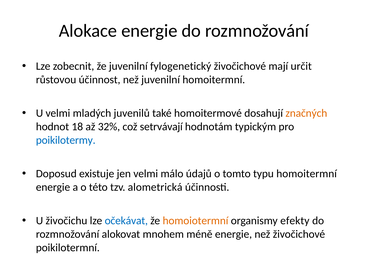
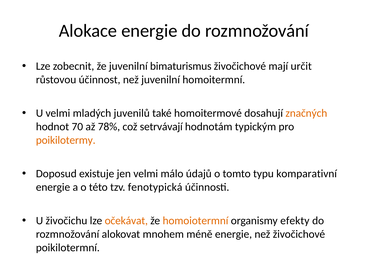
fylogenetický: fylogenetický -> bimaturismus (181, 66)
18: 18 -> 70 (77, 127)
32%: 32% -> 78% (109, 127)
poikilotermy colour: blue -> orange (66, 140)
typu homoitermní: homoitermní -> komparativní (307, 174)
alometrická: alometrická -> fenotypická (155, 187)
očekávat colour: blue -> orange (126, 221)
